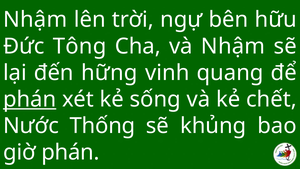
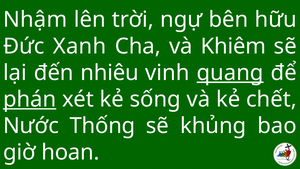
Tông: Tông -> Xanh (80, 46)
và Nhậm: Nhậm -> Khiêm (233, 46)
hững: hững -> nhiêu (110, 73)
quang underline: none -> present (230, 73)
giờ phán: phán -> hoan (70, 152)
